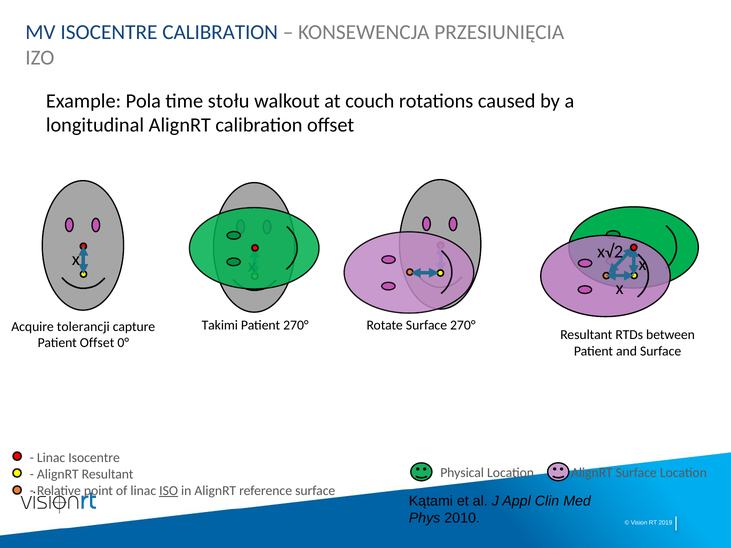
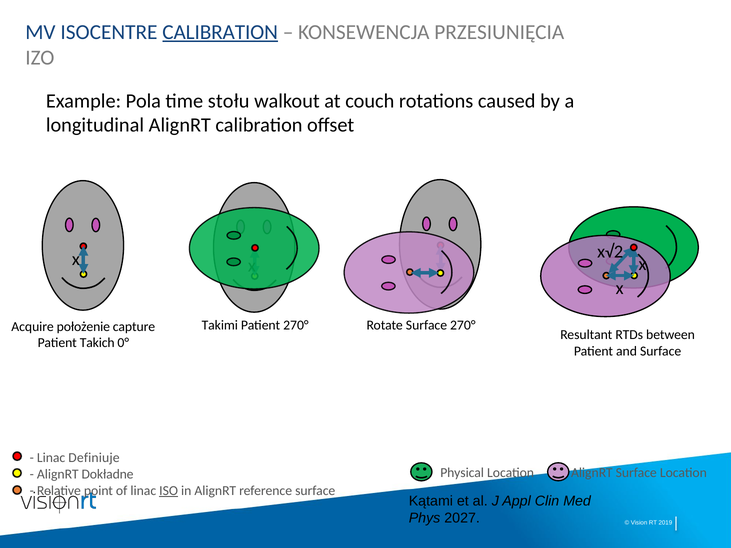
CALIBRATION underline: none -> present (220, 32)
tolerancji: tolerancji -> położenie (83, 327)
Patient Offset: Offset -> Takich (97, 343)
Linac Isocentre: Isocentre -> Definiuje (94, 458)
AlignRT Resultant: Resultant -> Dokładne (108, 475)
2010: 2010 -> 2027 (462, 518)
